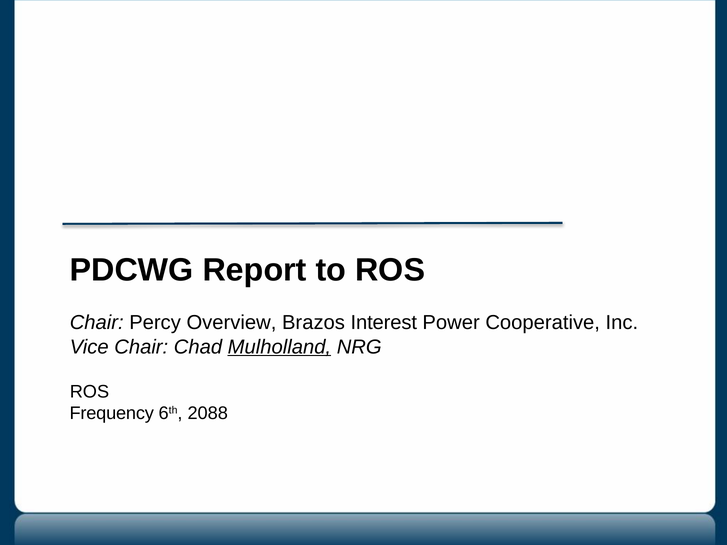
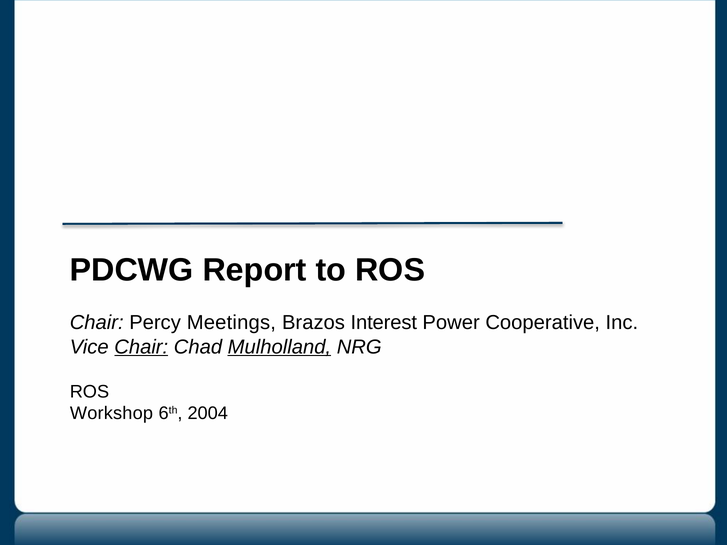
Overview: Overview -> Meetings (231, 323)
Chair underline: none -> present (141, 347)
Frequency: Frequency -> Workshop (112, 414)
2088: 2088 -> 2004 (208, 414)
